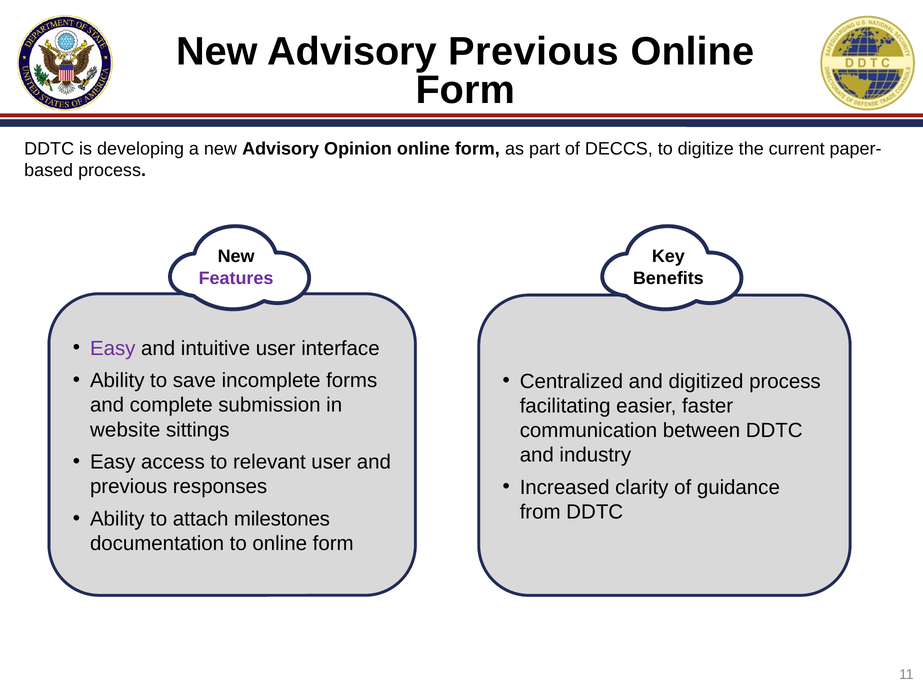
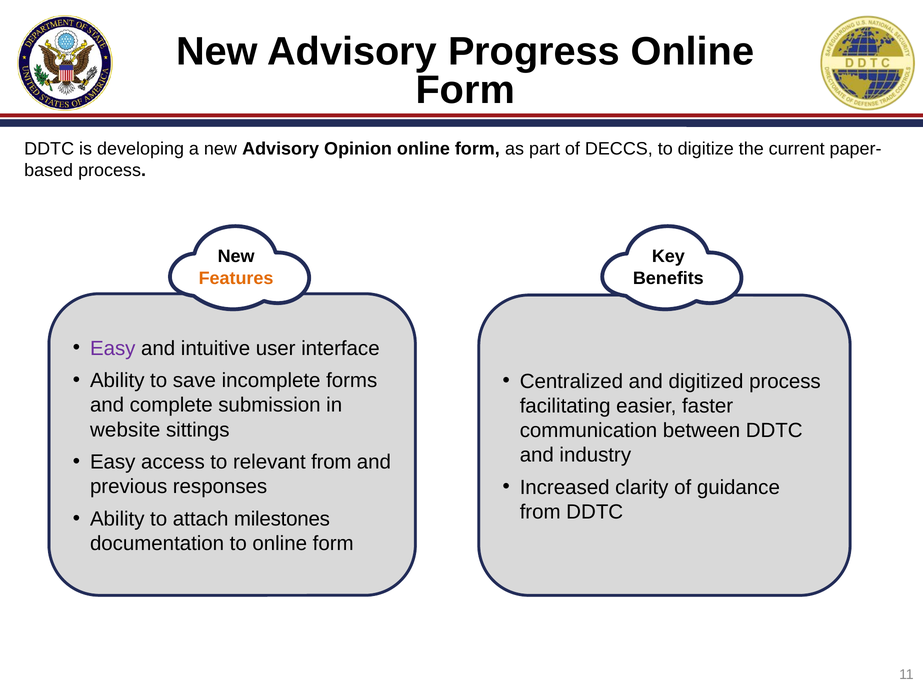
Advisory Previous: Previous -> Progress (534, 52)
Features colour: purple -> orange (236, 278)
relevant user: user -> from (331, 462)
